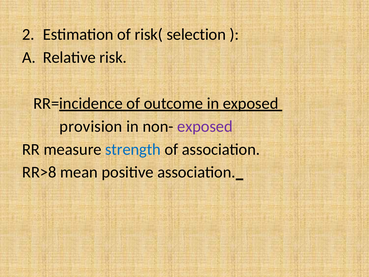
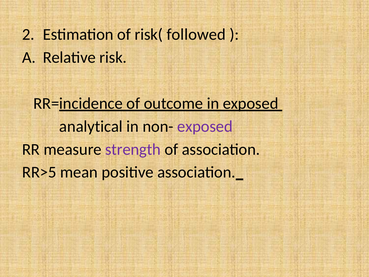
selection: selection -> followed (196, 34)
provision: provision -> analytical (91, 126)
strength colour: blue -> purple (133, 149)
RR>8: RR>8 -> RR>5 (39, 172)
